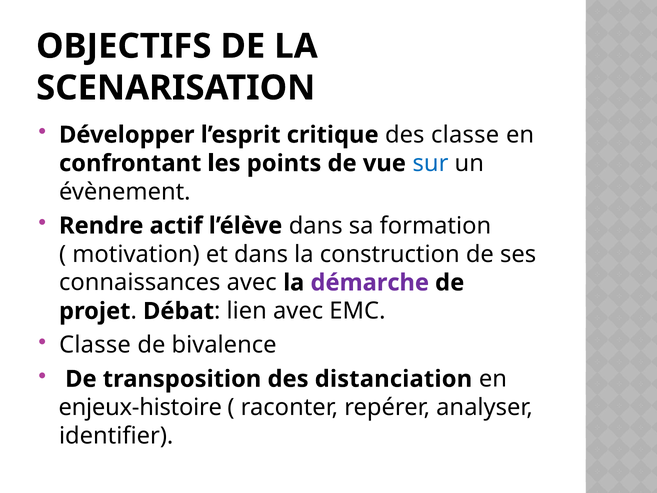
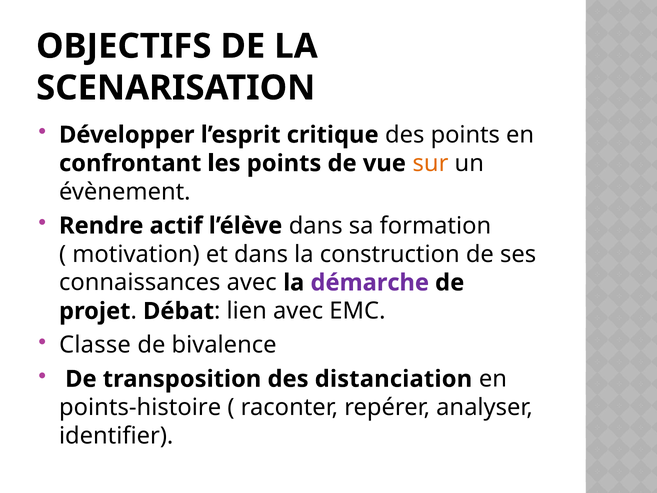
des classe: classe -> points (465, 135)
sur colour: blue -> orange (431, 163)
enjeux-histoire: enjeux-histoire -> points-histoire (140, 407)
